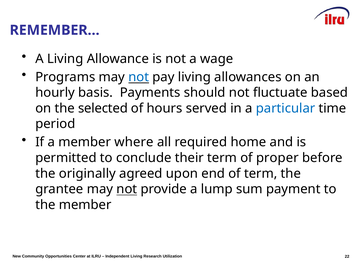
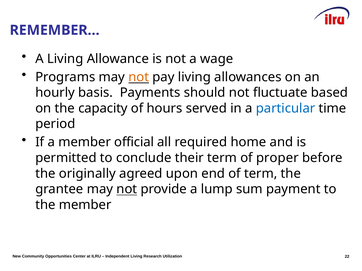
not colour: blue -> orange (139, 77)
selected: selected -> capacity (103, 108)
where: where -> official (134, 142)
